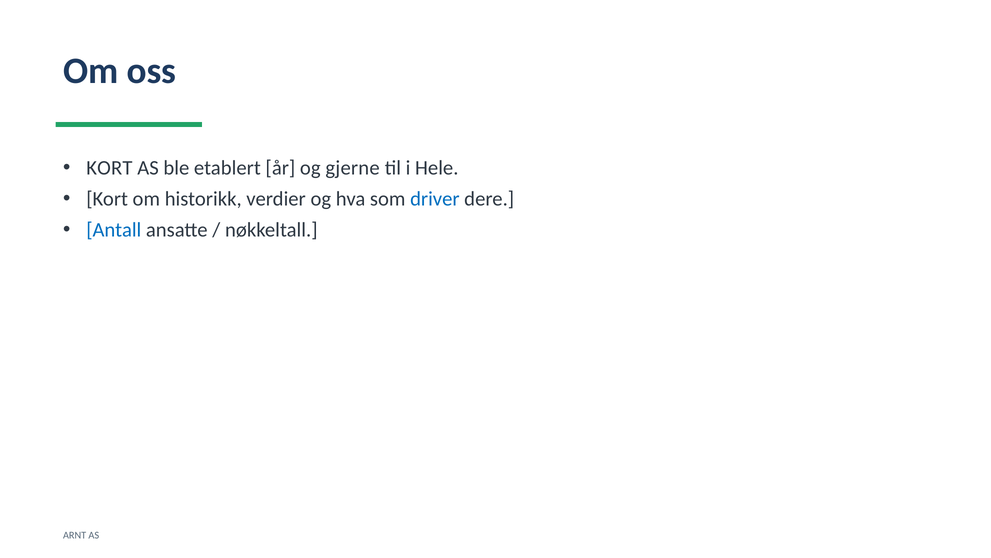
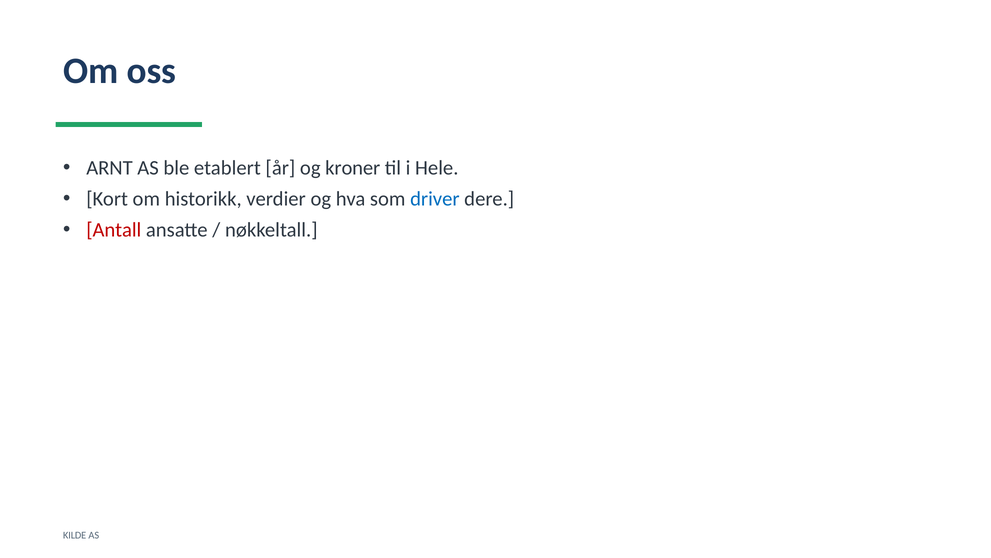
KORT: KORT -> ARNT (110, 168)
gjerne: gjerne -> kroner (353, 168)
Antall colour: blue -> red (114, 230)
ARNT: ARNT -> KILDE (75, 535)
